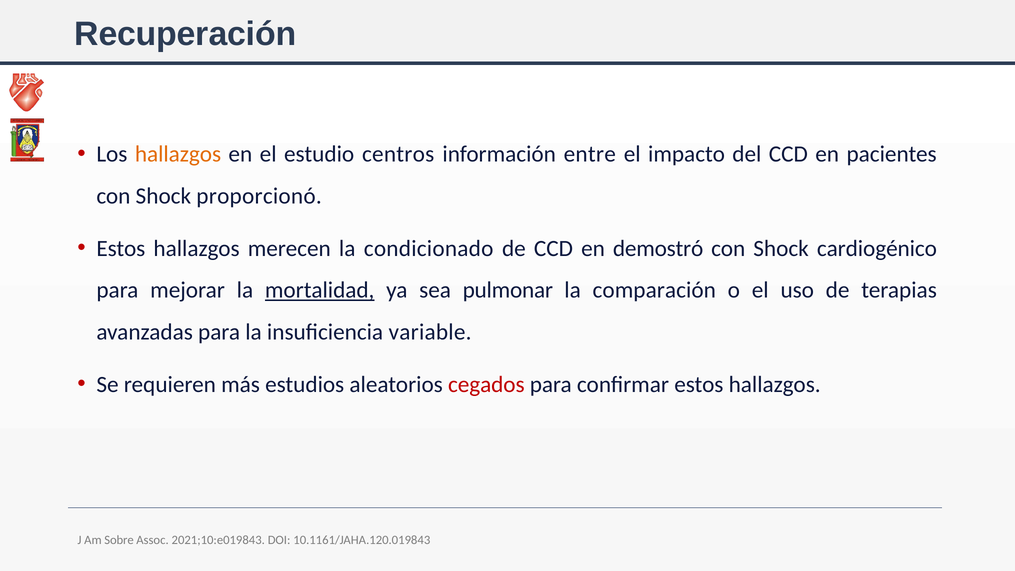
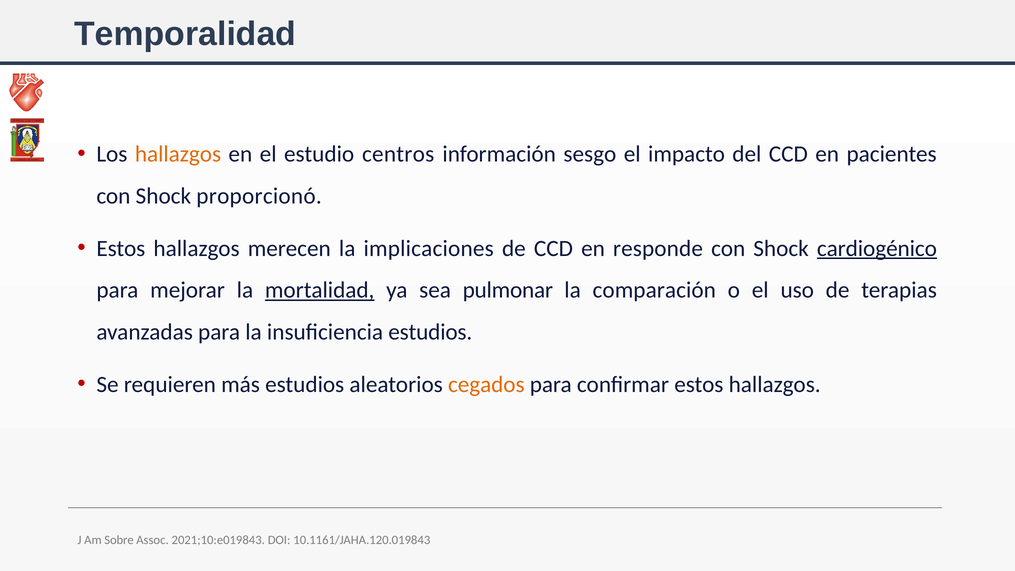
Recuperación: Recuperación -> Temporalidad (185, 34)
entre: entre -> sesgo (590, 154)
condicionado: condicionado -> implicaciones (429, 248)
demostró: demostró -> responde (658, 248)
cardiogénico underline: none -> present (877, 248)
insuficiencia variable: variable -> estudios (430, 332)
cegados colour: red -> orange (486, 384)
